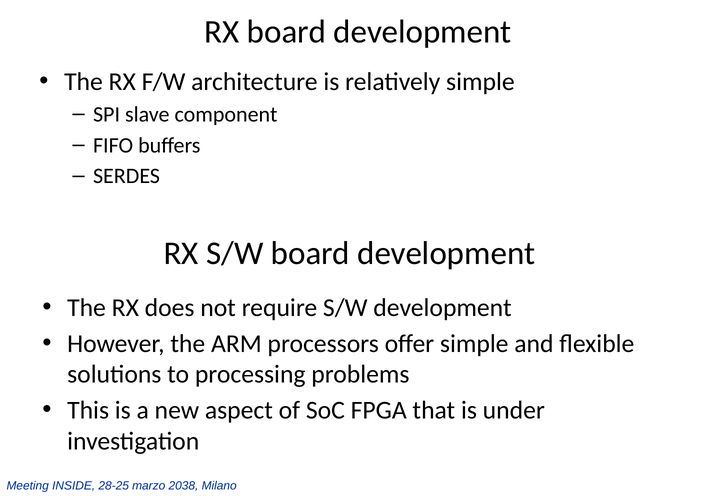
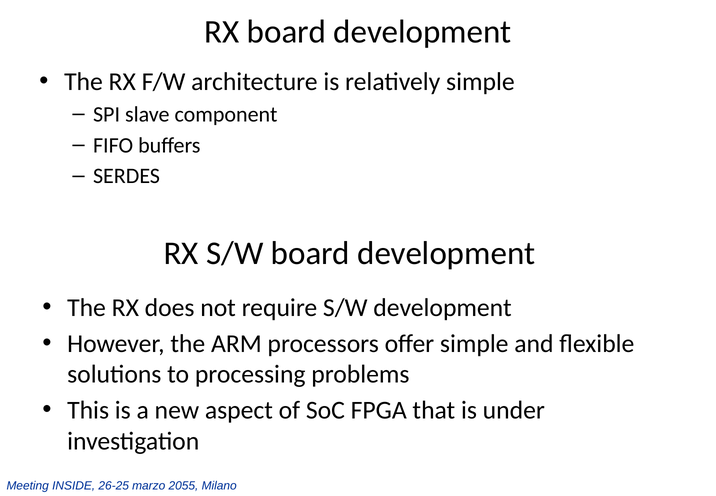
28-25: 28-25 -> 26-25 (114, 486)
2038: 2038 -> 2055 (183, 486)
